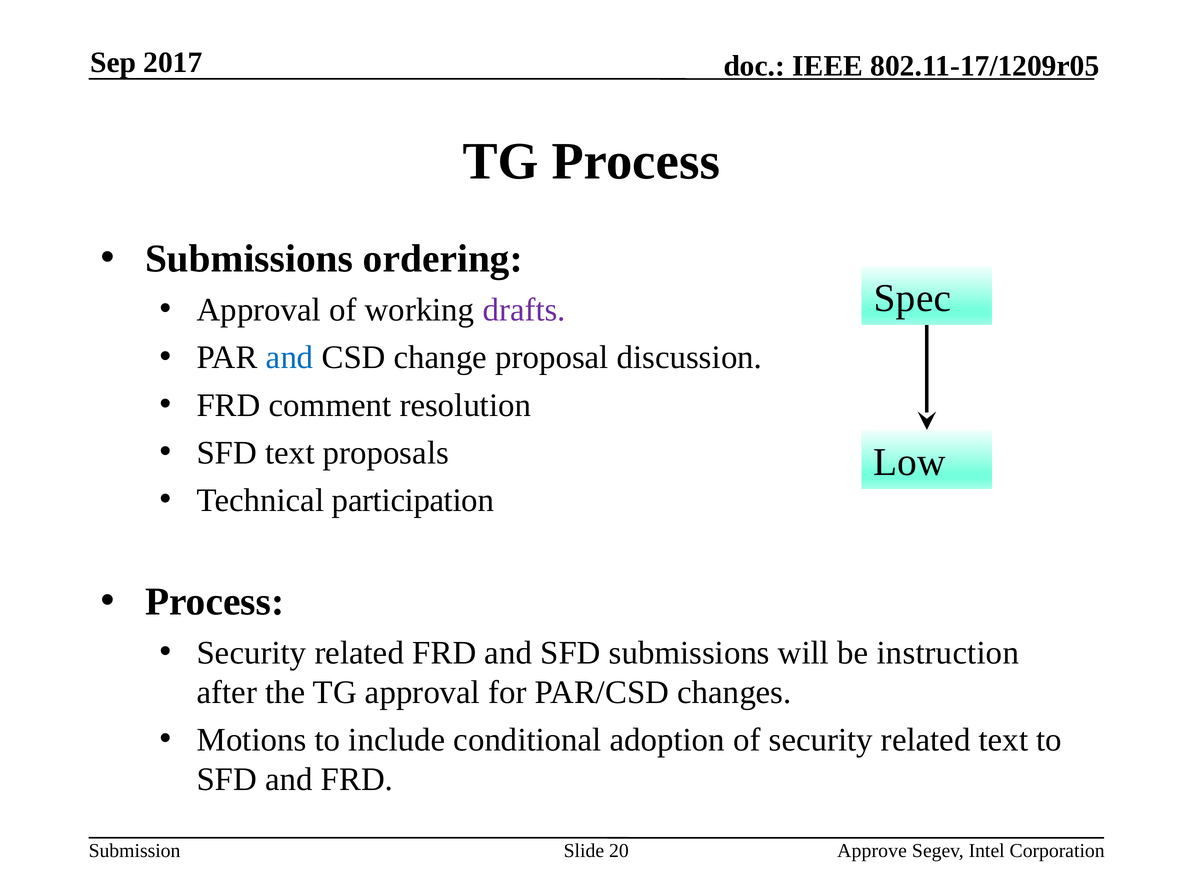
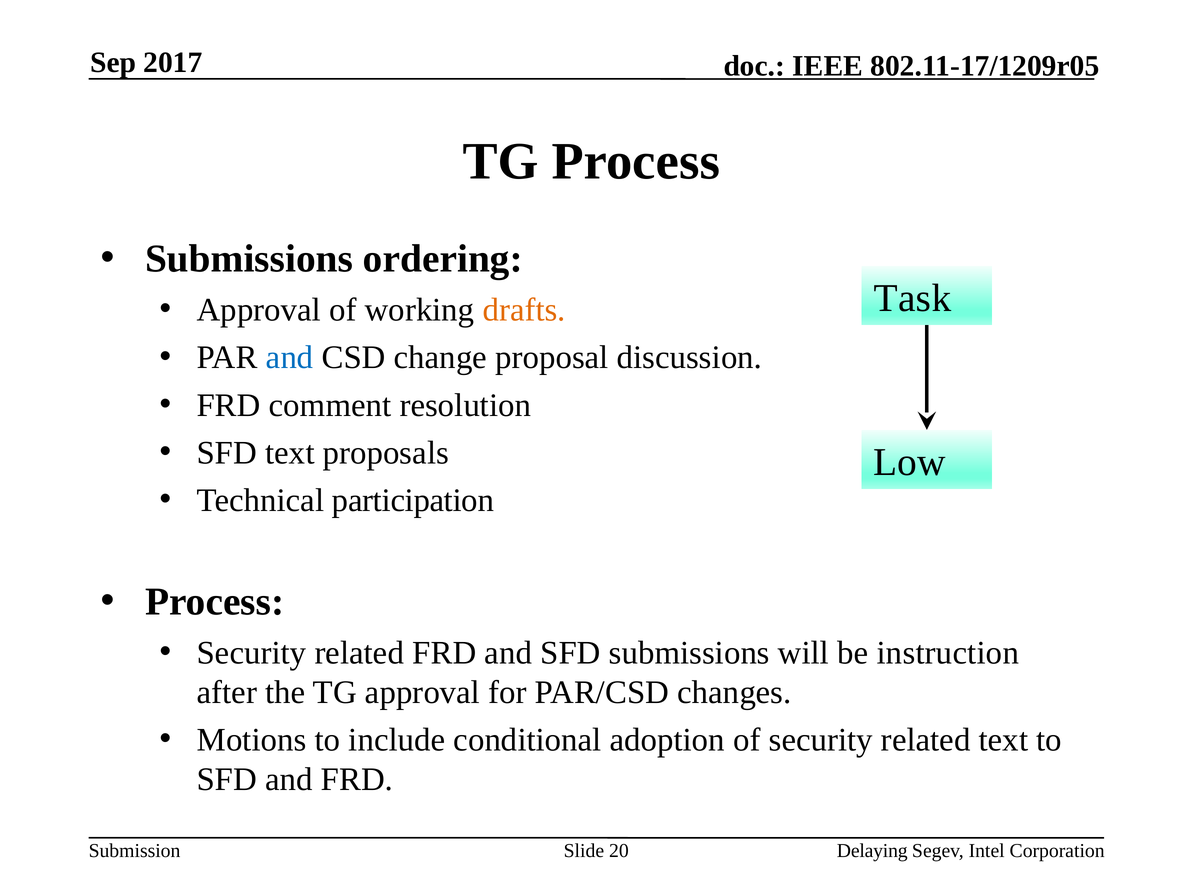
Spec: Spec -> Task (913, 299)
drafts colour: purple -> orange (524, 310)
Approve: Approve -> Delaying (872, 851)
